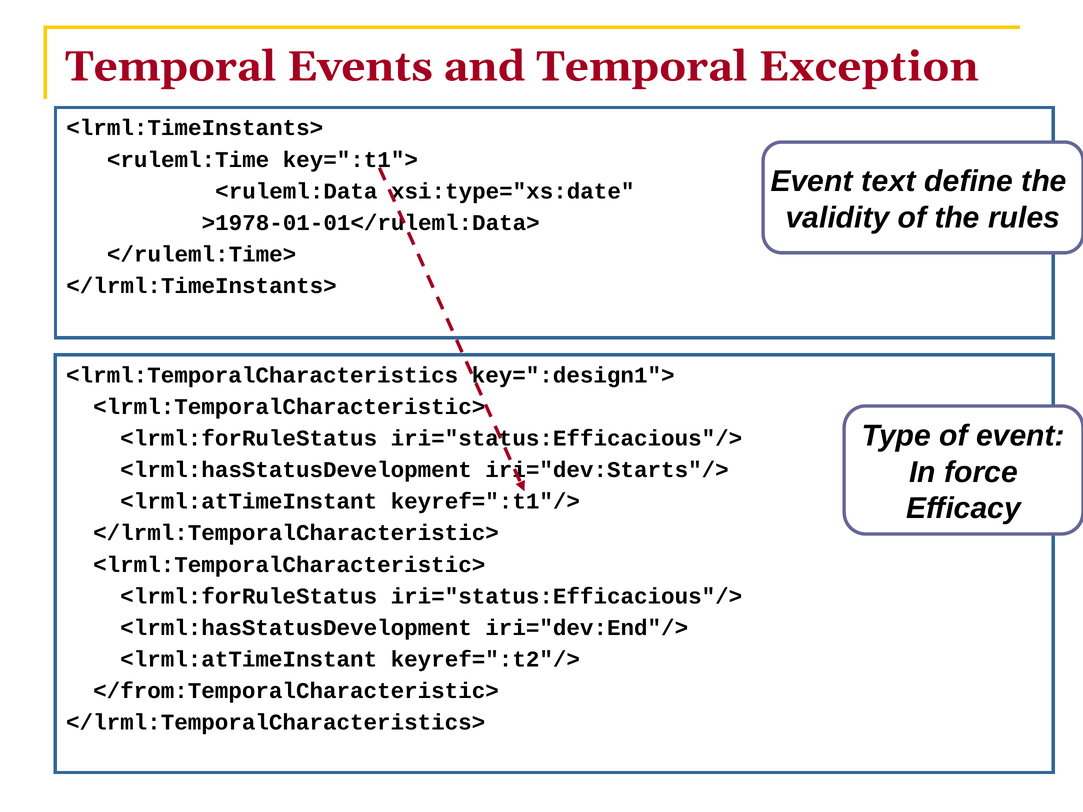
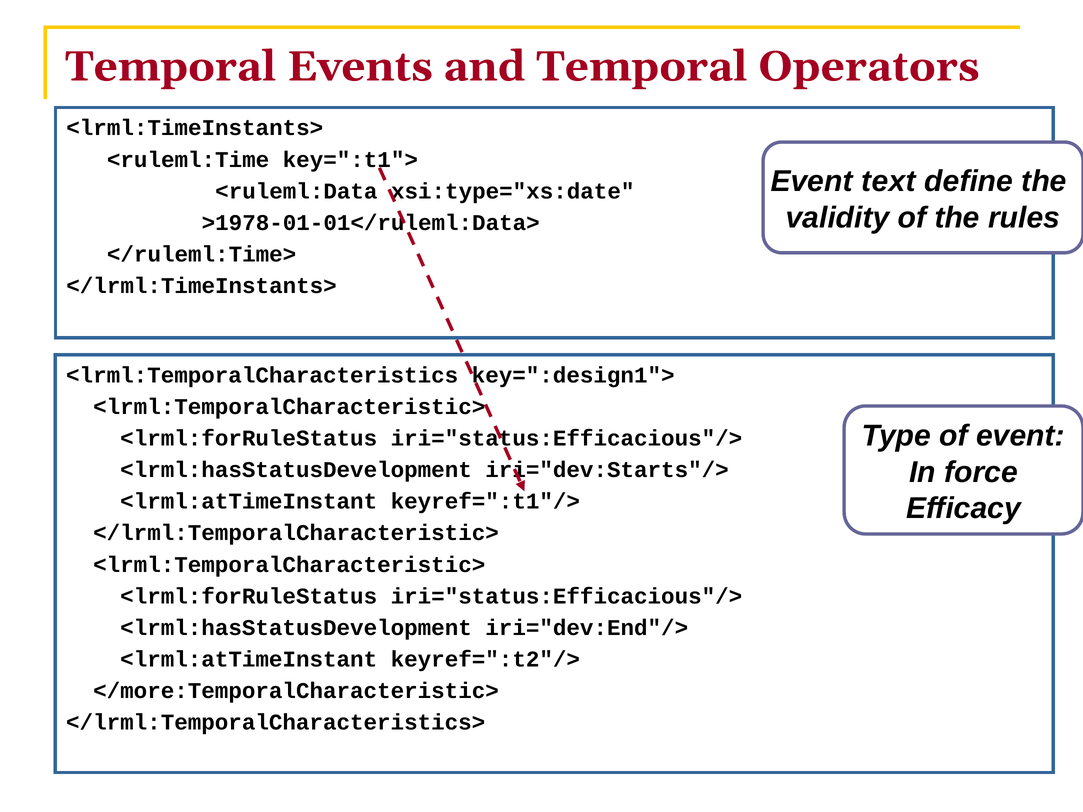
Exception: Exception -> Operators (869, 67)
</from:TemporalCharacteristic>: </from:TemporalCharacteristic> -> </more:TemporalCharacteristic> (296, 691)
